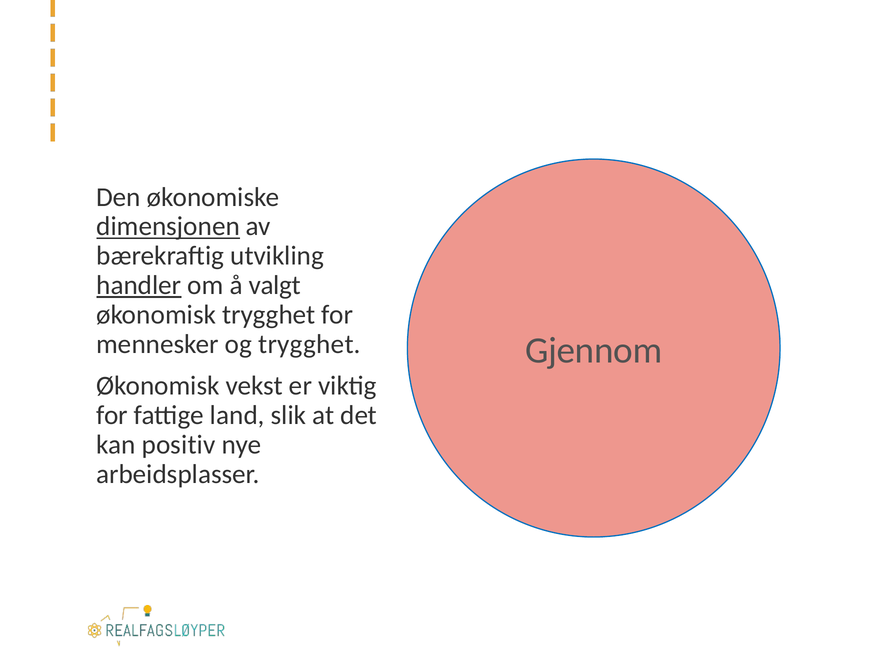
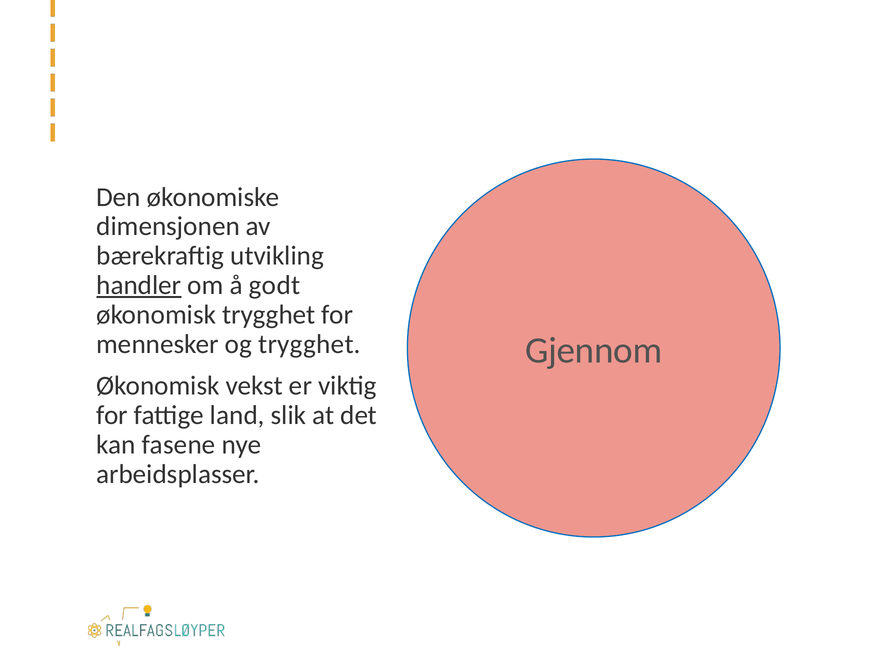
dimensjonen underline: present -> none (168, 226)
valgt: valgt -> godt (275, 285)
positiv: positiv -> fasene (179, 445)
